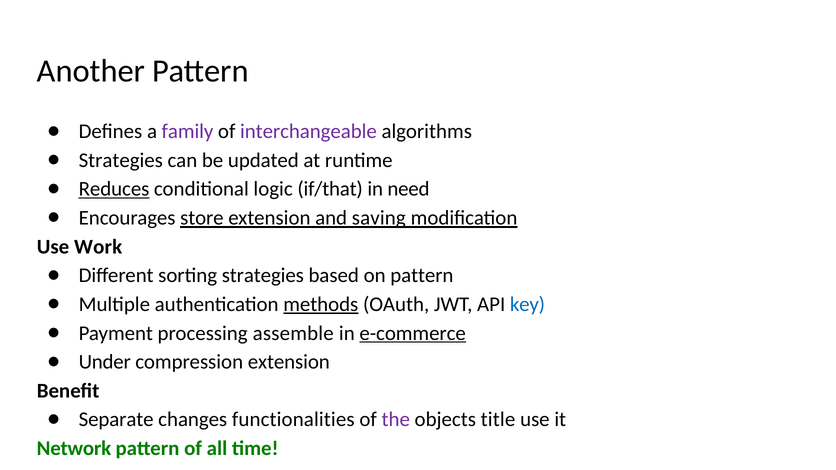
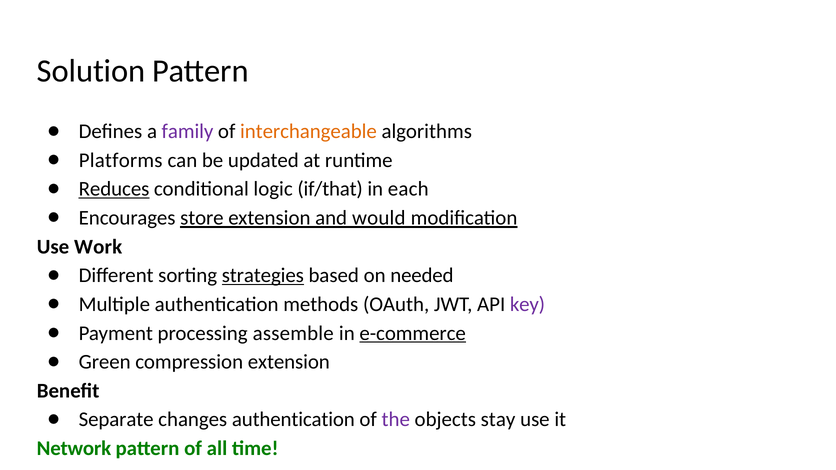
Another: Another -> Solution (91, 71)
interchangeable colour: purple -> orange (308, 131)
Strategies: Strategies -> Platforms (121, 160)
need: need -> each (408, 189)
saving: saving -> would (379, 218)
strategies underline: none -> present (263, 276)
on pattern: pattern -> needed (422, 276)
methods underline: present -> none (321, 304)
key colour: blue -> purple (527, 304)
Under: Under -> Green (105, 362)
changes functionalities: functionalities -> authentication (293, 420)
title: title -> stay (498, 420)
